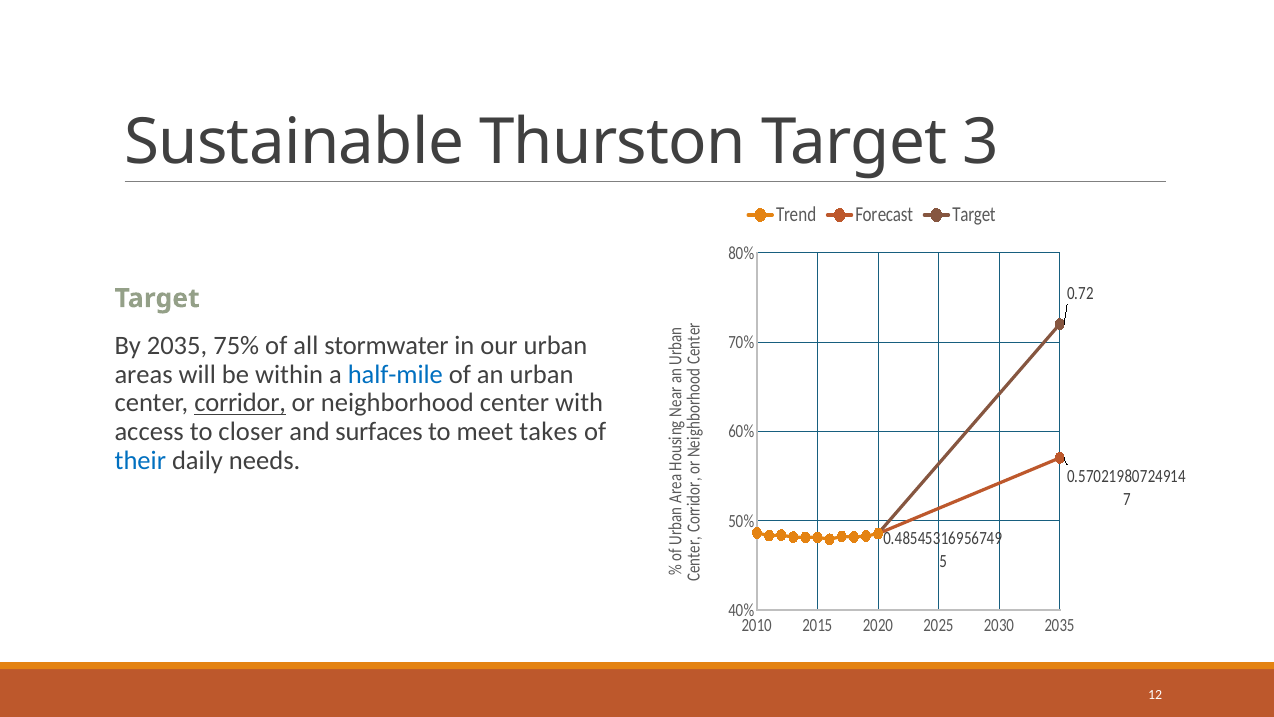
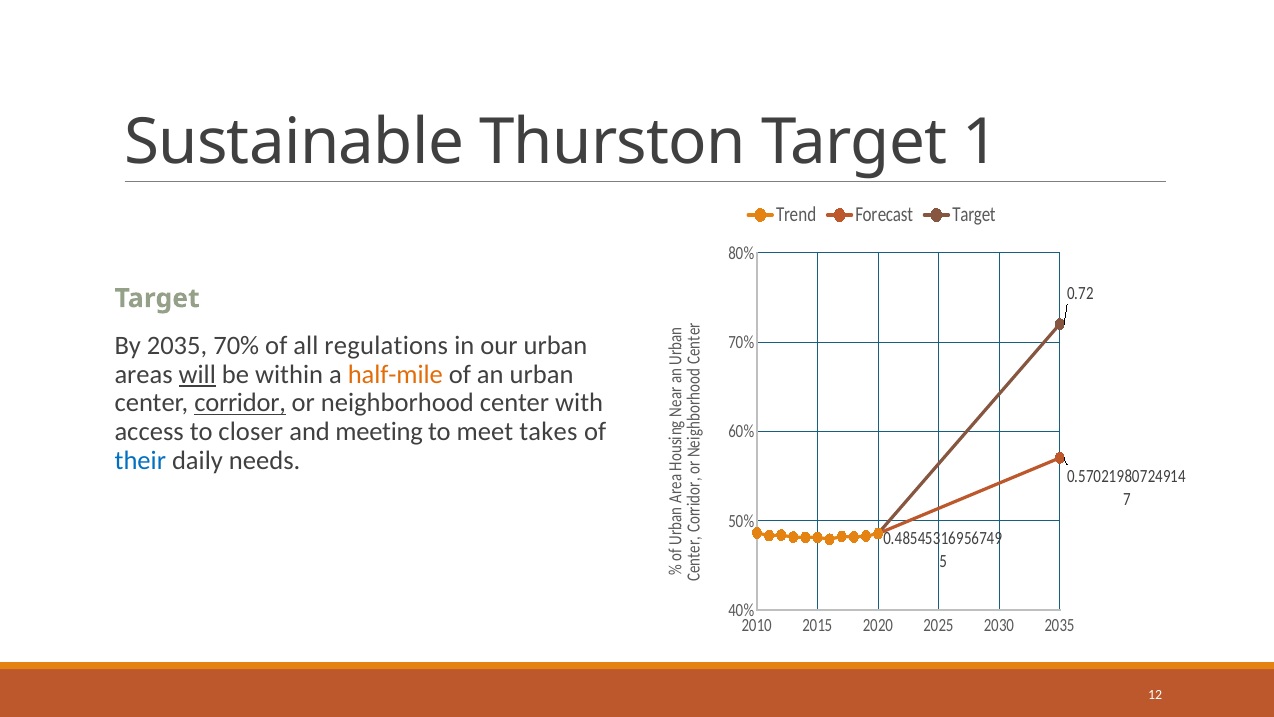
3: 3 -> 1 (981, 143)
2035 75%: 75% -> 70% (236, 346)
stormwater: stormwater -> regulations (386, 346)
will underline: none -> present (197, 374)
half-mile colour: blue -> orange (395, 374)
surfaces: surfaces -> meeting (379, 432)
